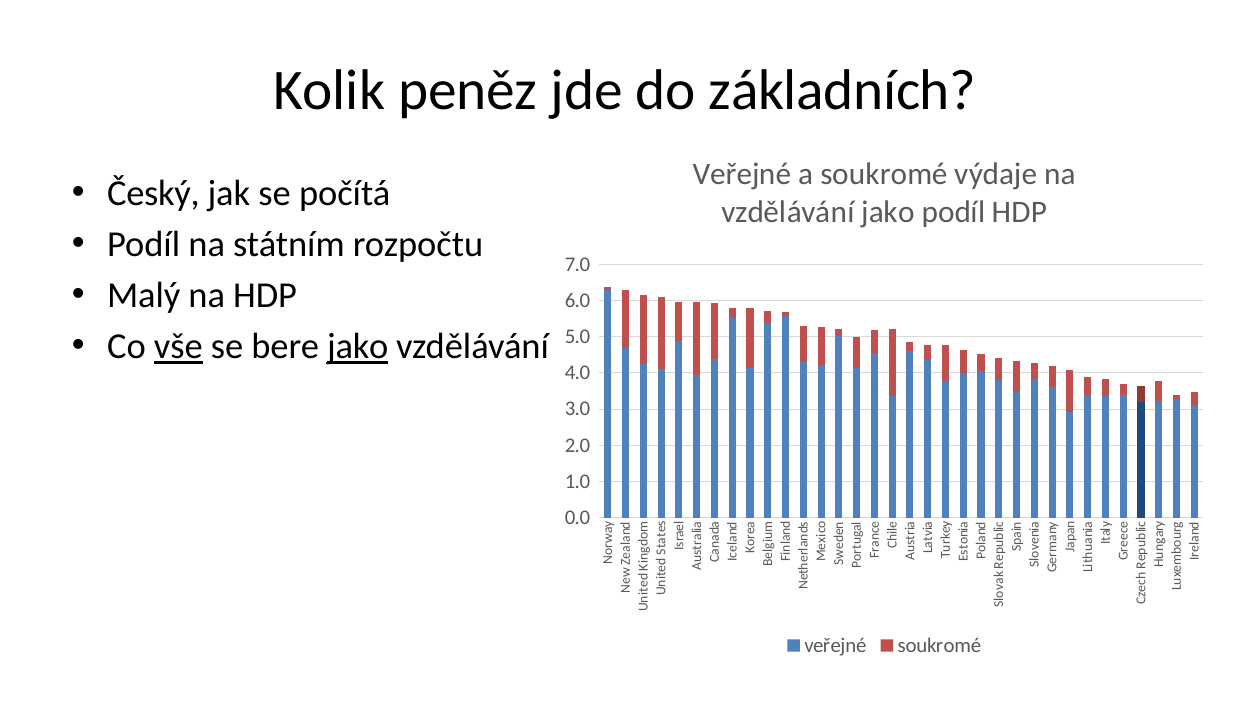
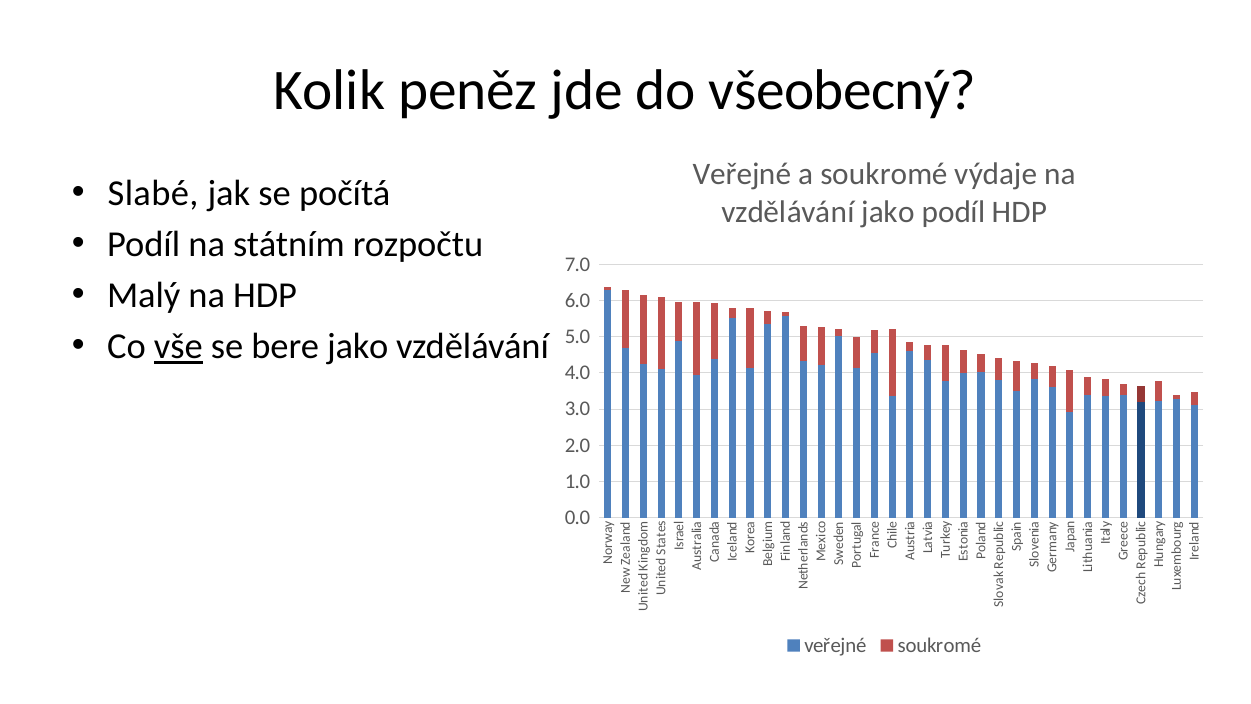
základních: základních -> všeobecný (843, 91)
Český: Český -> Slabé (153, 193)
jako underline: present -> none (358, 347)
